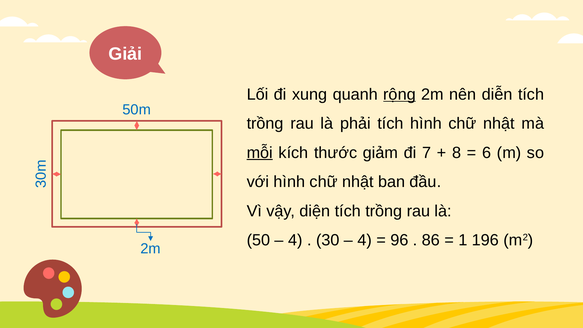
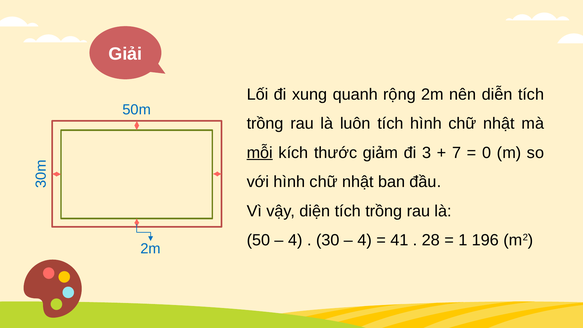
rộng underline: present -> none (399, 94)
phải: phải -> luôn (355, 124)
đi 7: 7 -> 3 (427, 153)
8: 8 -> 7 (457, 153)
6: 6 -> 0 (487, 153)
96: 96 -> 41 (399, 240)
86: 86 -> 28 (431, 240)
